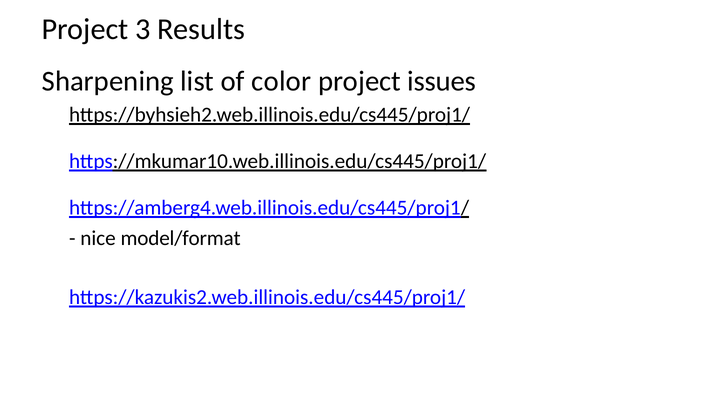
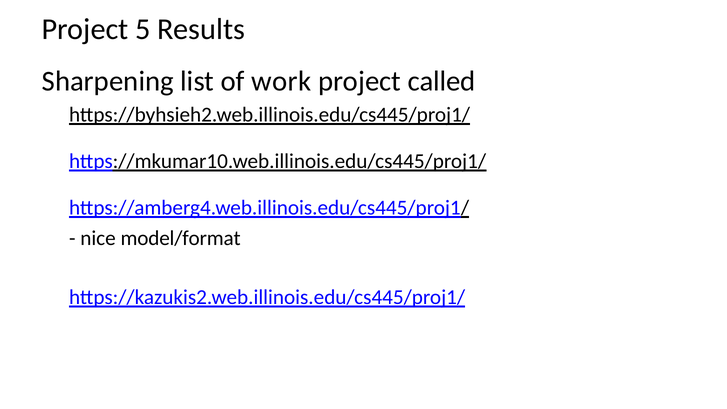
3: 3 -> 5 (143, 29)
color: color -> work (281, 81)
issues: issues -> called (442, 81)
